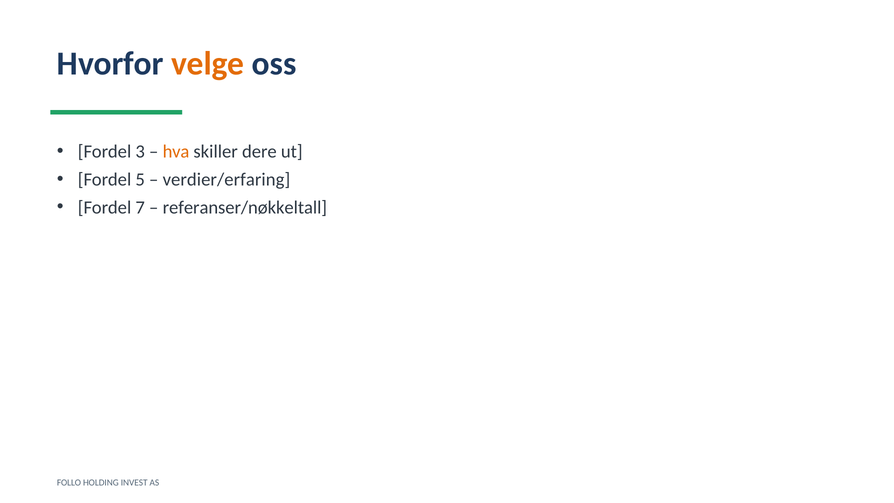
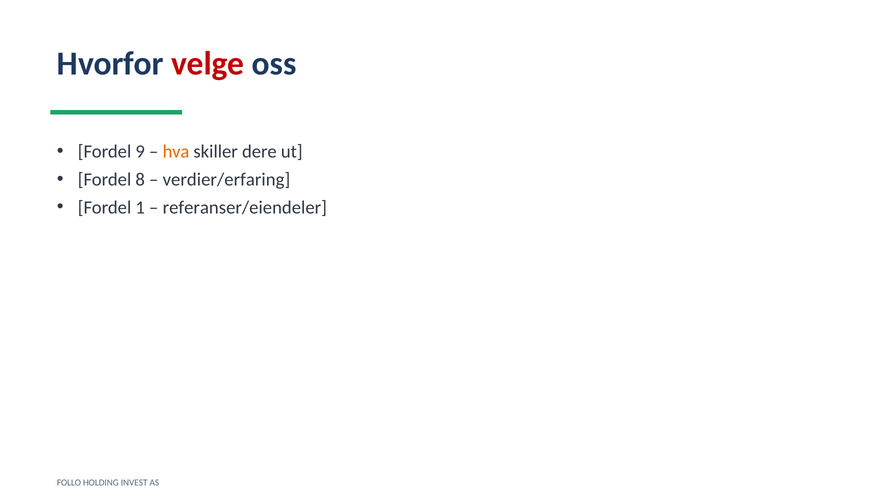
velge colour: orange -> red (208, 64)
3: 3 -> 9 (140, 151)
5: 5 -> 8 (140, 179)
7: 7 -> 1 (140, 207)
referanser/nøkkeltall: referanser/nøkkeltall -> referanser/eiendeler (245, 207)
